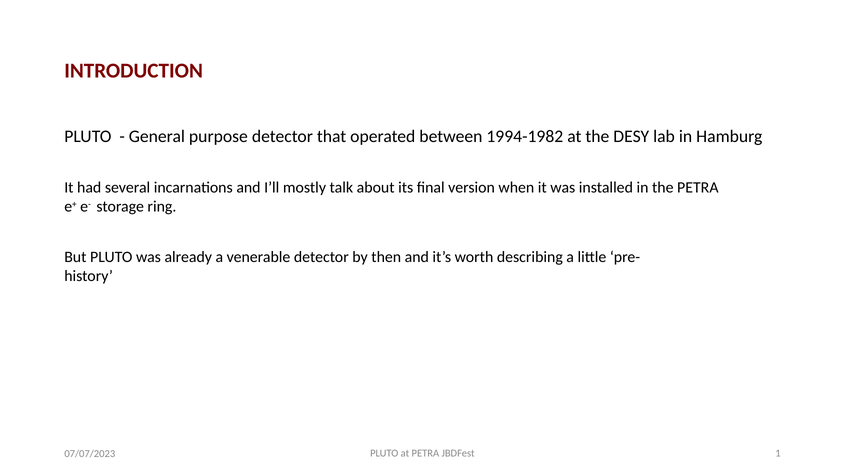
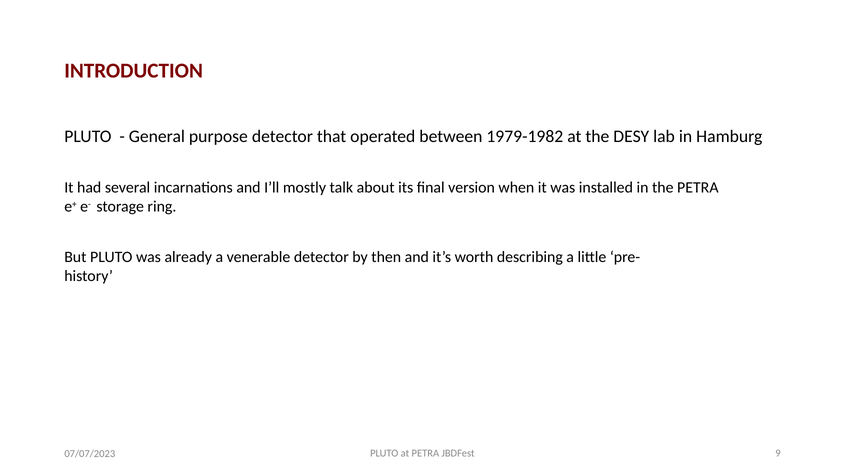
1994-1982: 1994-1982 -> 1979-1982 (525, 137)
1: 1 -> 9 (778, 454)
